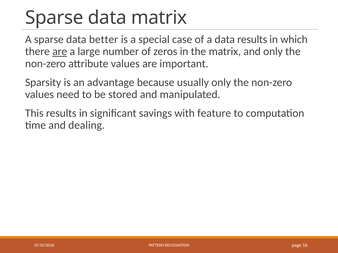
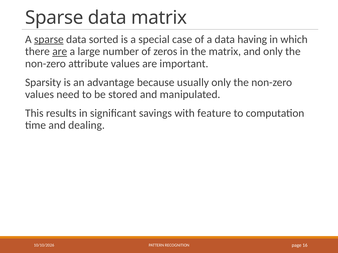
sparse underline: none -> present (49, 39)
better: better -> sorted (104, 39)
data results: results -> having (252, 39)
